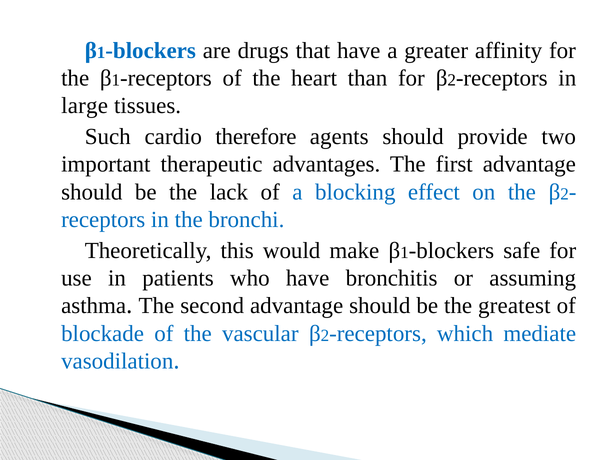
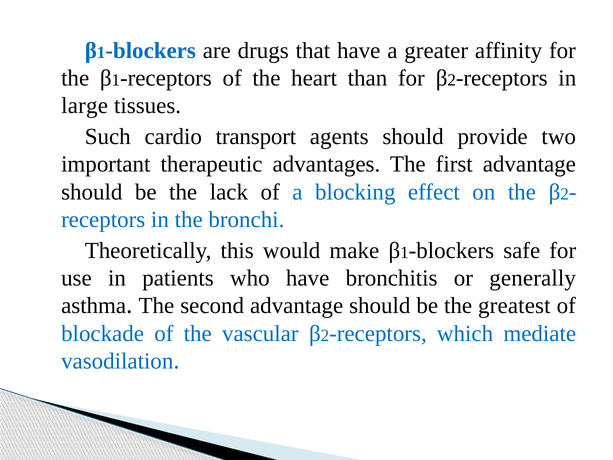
therefore: therefore -> transport (256, 137)
assuming: assuming -> generally (533, 278)
